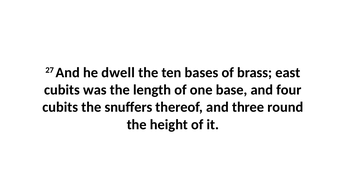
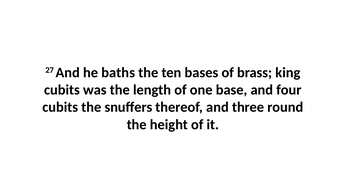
dwell: dwell -> baths (118, 72)
east: east -> king (288, 72)
